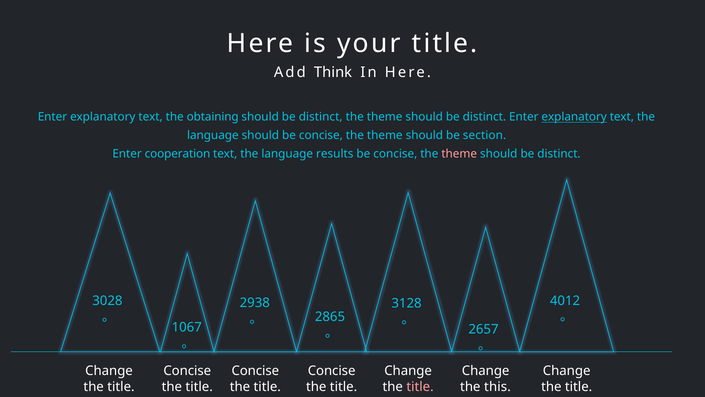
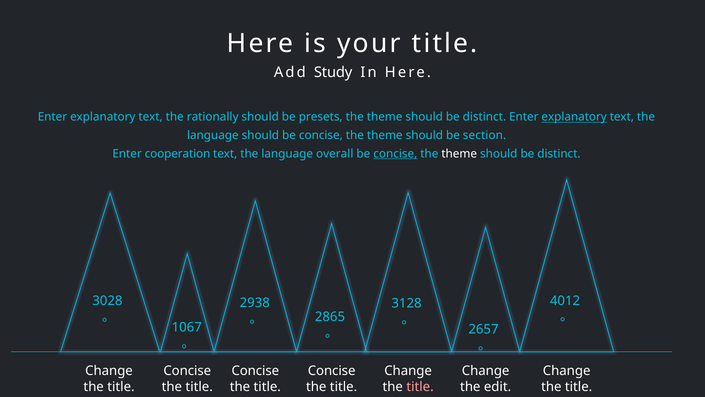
Think: Think -> Study (333, 72)
obtaining: obtaining -> rationally (213, 117)
distinct: distinct -> presets (321, 117)
results: results -> overall (335, 154)
concise underline: none -> present (395, 154)
theme colour: pink -> white (459, 154)
this: this -> edit (498, 386)
